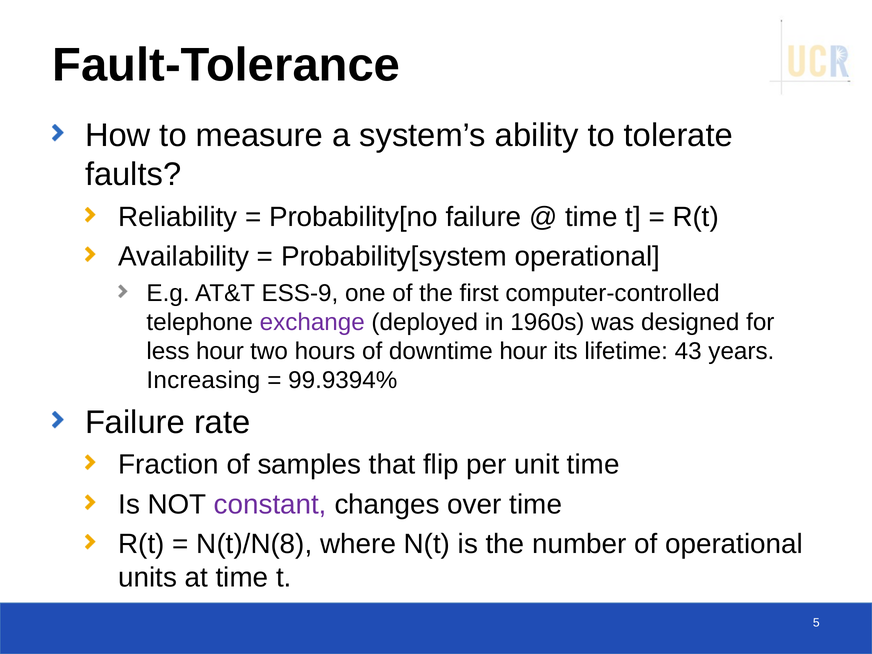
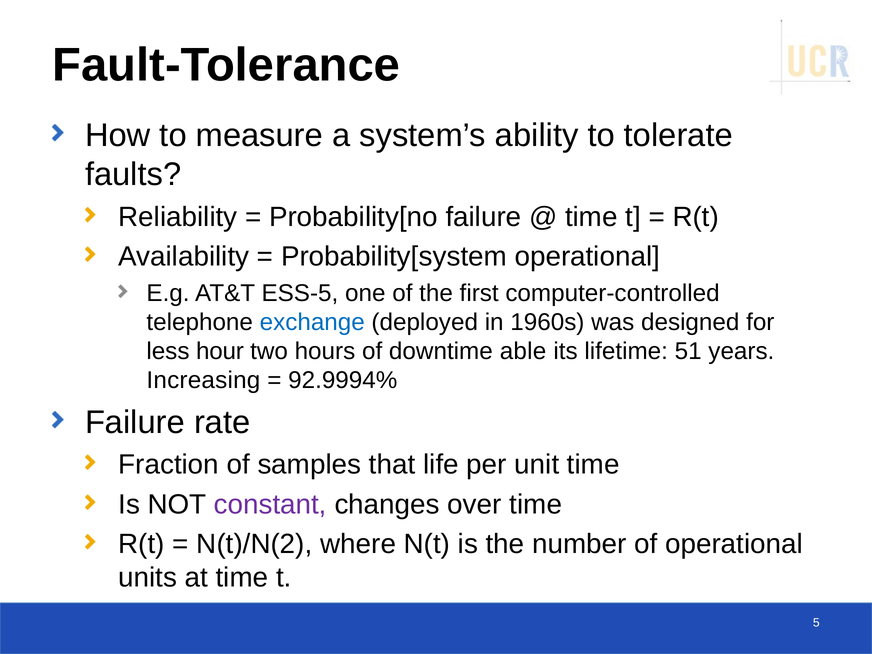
ESS-9: ESS-9 -> ESS-5 (300, 293)
exchange colour: purple -> blue (312, 322)
downtime hour: hour -> able (523, 351)
43: 43 -> 51 (688, 351)
99.9394%: 99.9394% -> 92.9994% (343, 380)
flip: flip -> life (441, 465)
N(t)/N(8: N(t)/N(8 -> N(t)/N(2 (254, 544)
